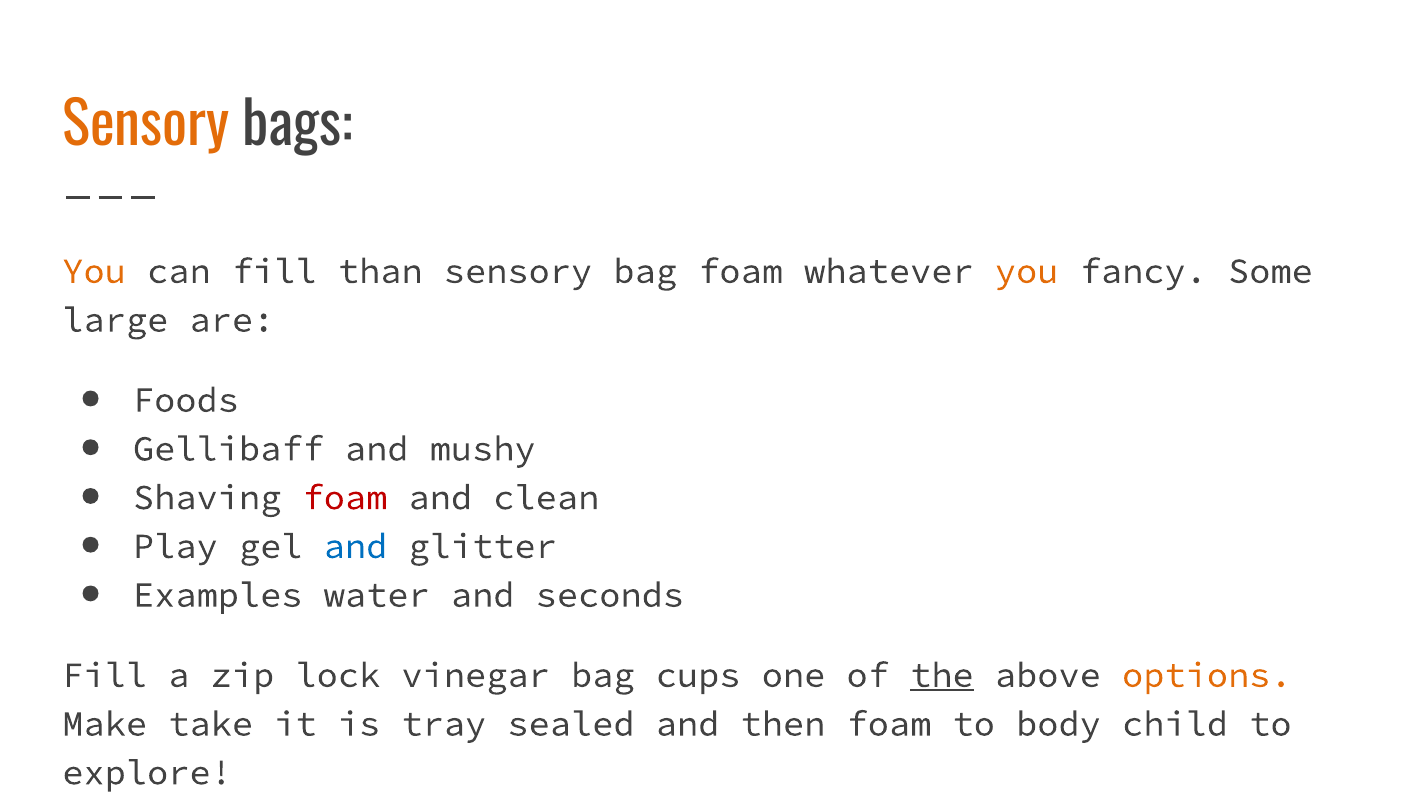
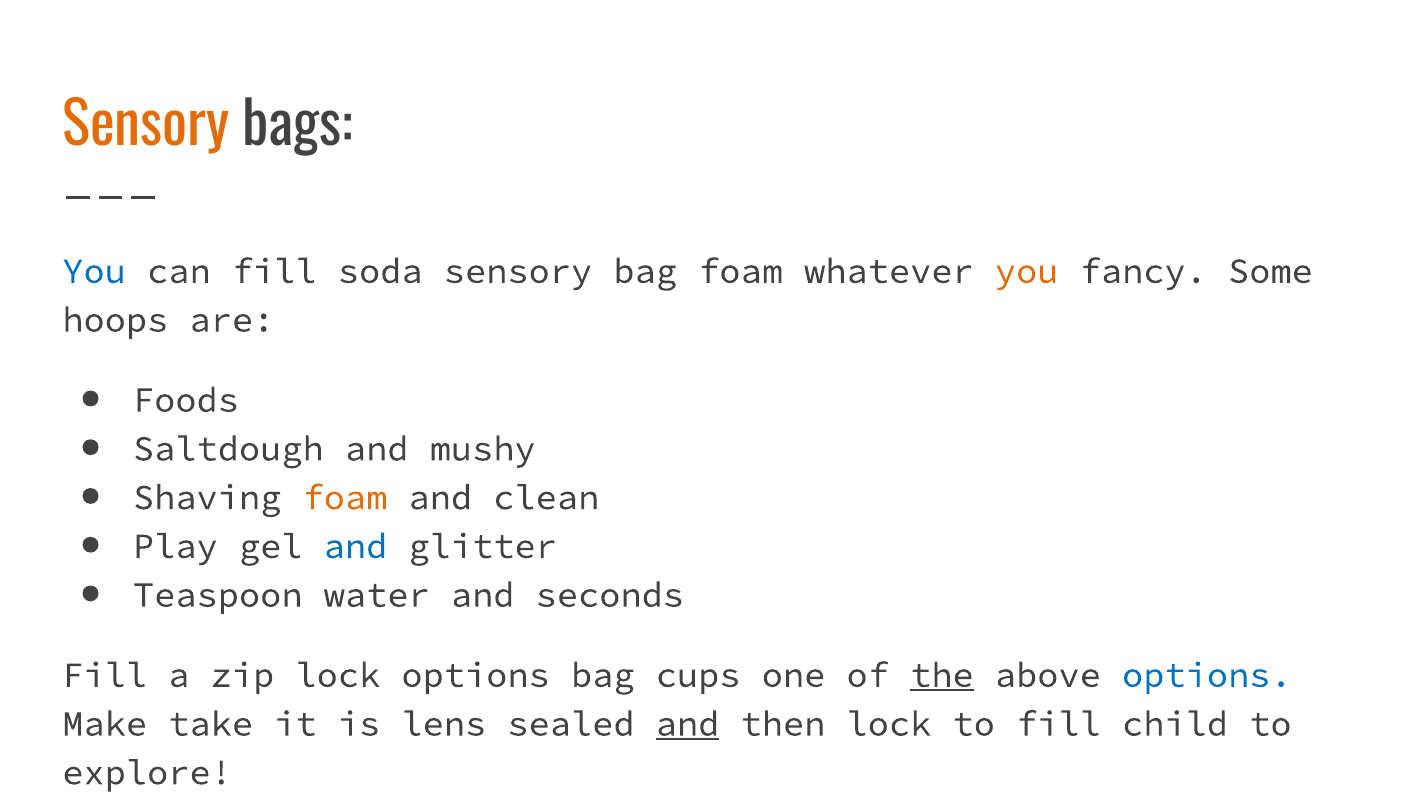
You colour: orange -> blue (94, 271)
than: than -> soda (380, 271)
large: large -> hoops (115, 320)
Gellibaff: Gellibaff -> Saltdough (228, 449)
foam colour: red -> orange (345, 497)
Examples: Examples -> Teaspoon (218, 595)
lock vinegar: vinegar -> options (476, 675)
options colour: orange -> blue (1207, 675)
tray: tray -> lens (444, 724)
and underline: none -> present (688, 724)
then foam: foam -> lock (889, 724)
to body: body -> fill (1058, 724)
